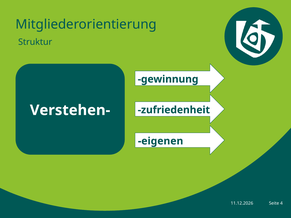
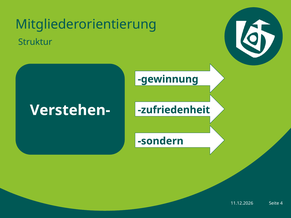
eigenen: eigenen -> sondern (161, 141)
